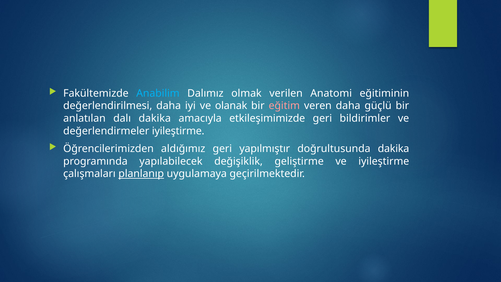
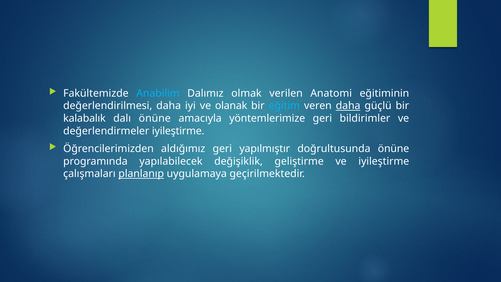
eğitim colour: pink -> light blue (284, 106)
daha underline: none -> present (348, 106)
anlatılan: anlatılan -> kalabalık (84, 118)
dalı dakika: dakika -> önüne (155, 118)
etkileşimimizde: etkileşimimizde -> yöntemlerimize (267, 118)
doğrultusunda dakika: dakika -> önüne (394, 149)
